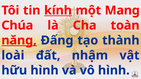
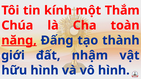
kính underline: present -> none (58, 10)
Mang: Mang -> Thắm (122, 10)
loài: loài -> giới (13, 56)
